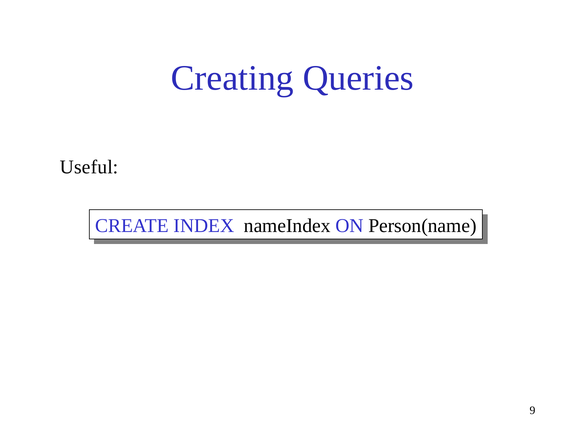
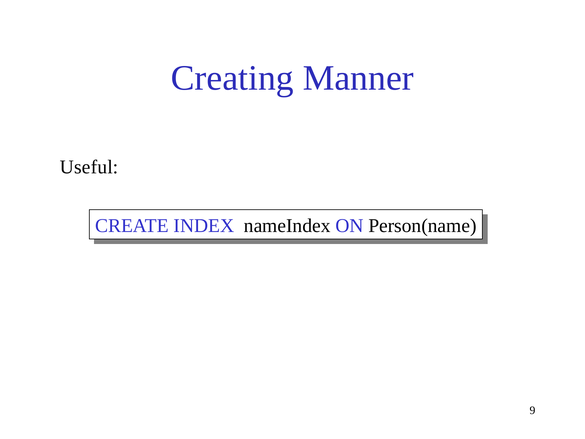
Queries: Queries -> Manner (358, 78)
